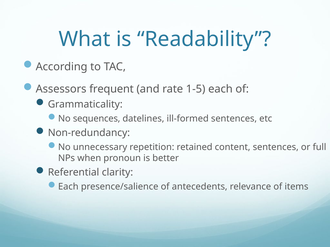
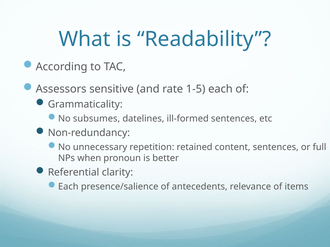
frequent: frequent -> sensitive (112, 89)
sequences: sequences -> subsumes (97, 119)
